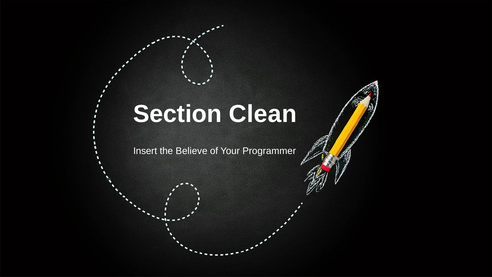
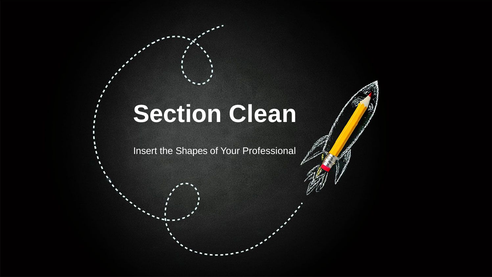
Believe: Believe -> Shapes (192, 151)
Programmer: Programmer -> Professional (269, 151)
